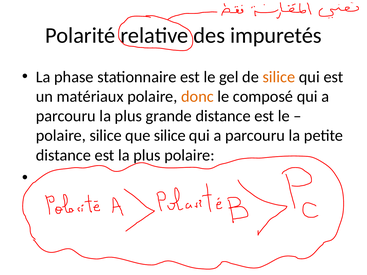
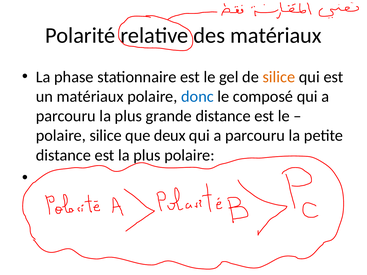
des impuretés: impuretés -> matériaux (276, 36)
donc colour: orange -> blue (197, 97)
que silice: silice -> deux (170, 136)
